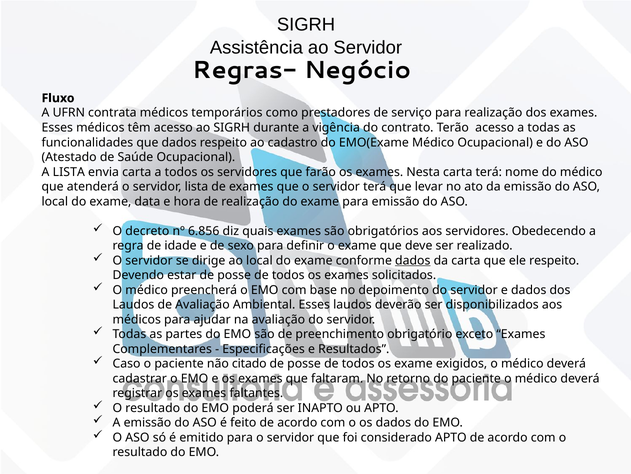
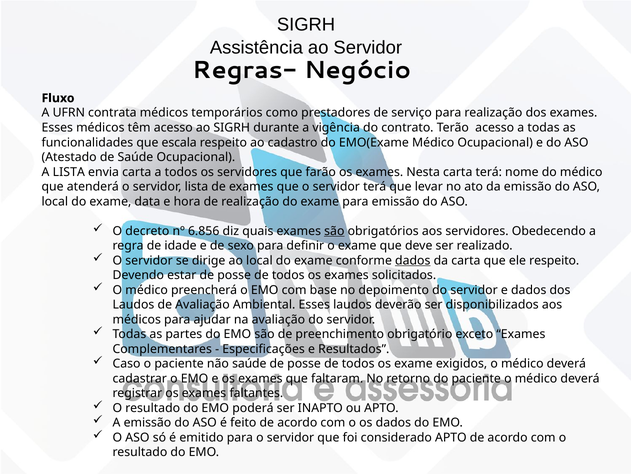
que dados: dados -> escala (179, 142)
são underline: none -> present (334, 231)
não citado: citado -> saúde (249, 363)
